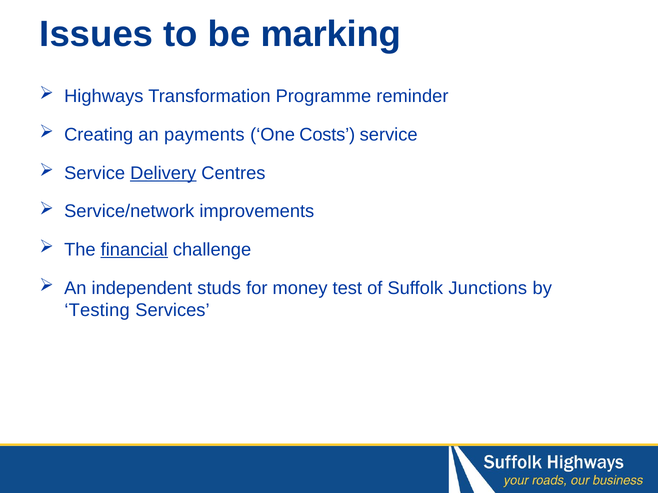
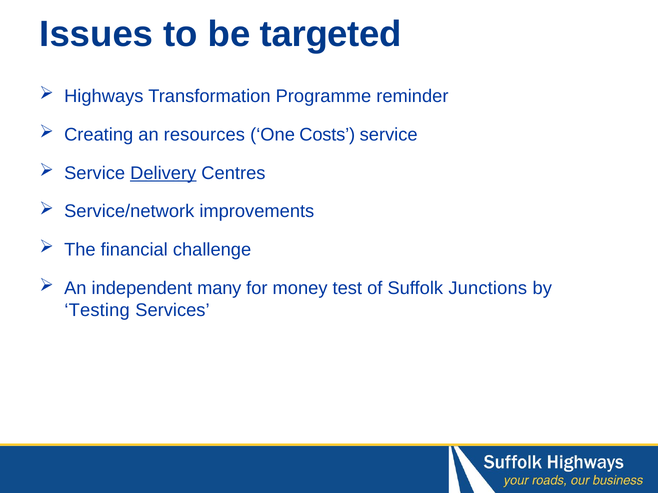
marking: marking -> targeted (331, 34)
payments: payments -> resources (204, 135)
financial underline: present -> none (134, 250)
studs: studs -> many (219, 288)
